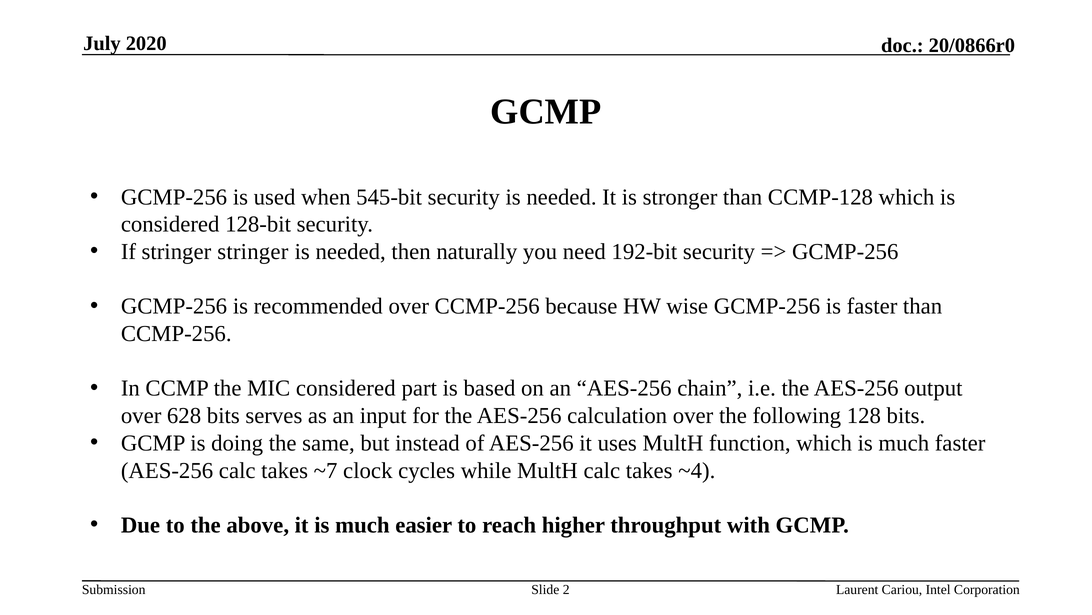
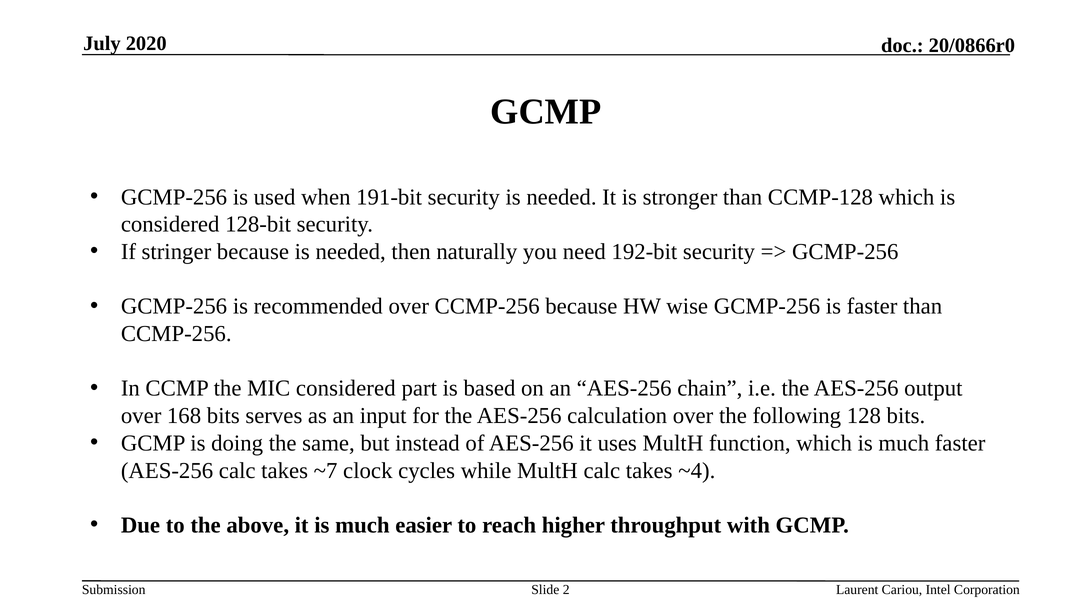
545-bit: 545-bit -> 191-bit (389, 197)
stringer stringer: stringer -> because (253, 251)
628: 628 -> 168 (184, 415)
